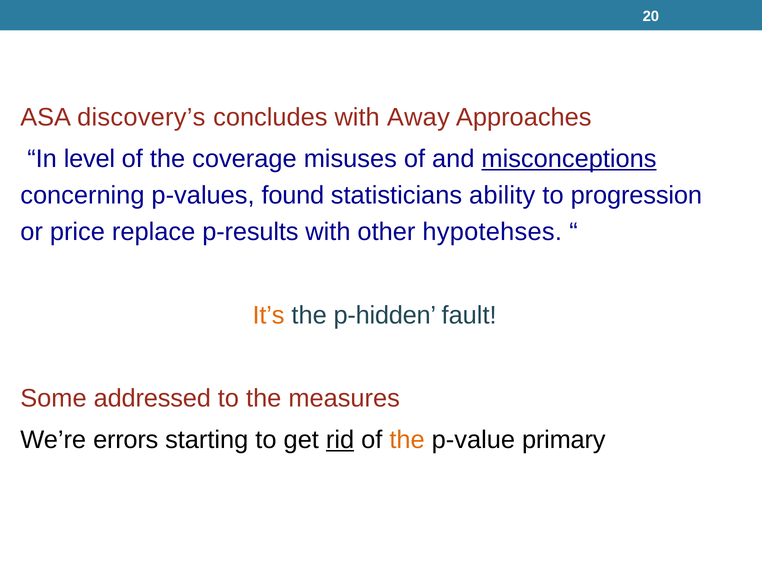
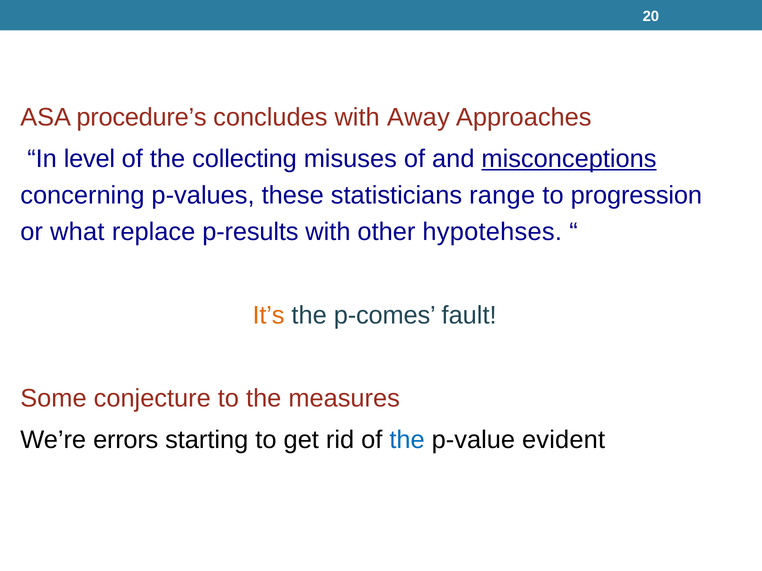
discovery’s: discovery’s -> procedure’s (142, 117)
coverage: coverage -> collecting (245, 159)
found: found -> these (293, 196)
ability: ability -> range (502, 196)
price: price -> what (77, 232)
p-hidden: p-hidden -> p-comes (385, 315)
addressed: addressed -> conjecture (152, 399)
rid underline: present -> none (340, 440)
the colour: orange -> blue (407, 440)
primary: primary -> evident (564, 440)
